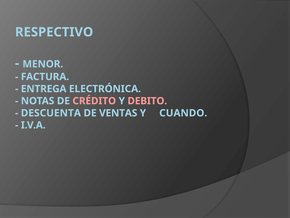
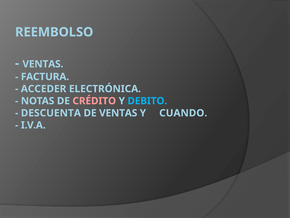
RESPECTIVO: RESPECTIVO -> REEMBOLSO (54, 32)
MENOR: MENOR -> VENTAS (43, 64)
ENTREGA: ENTREGA -> ACCEDER (44, 89)
DEBITO colour: pink -> light blue (147, 101)
